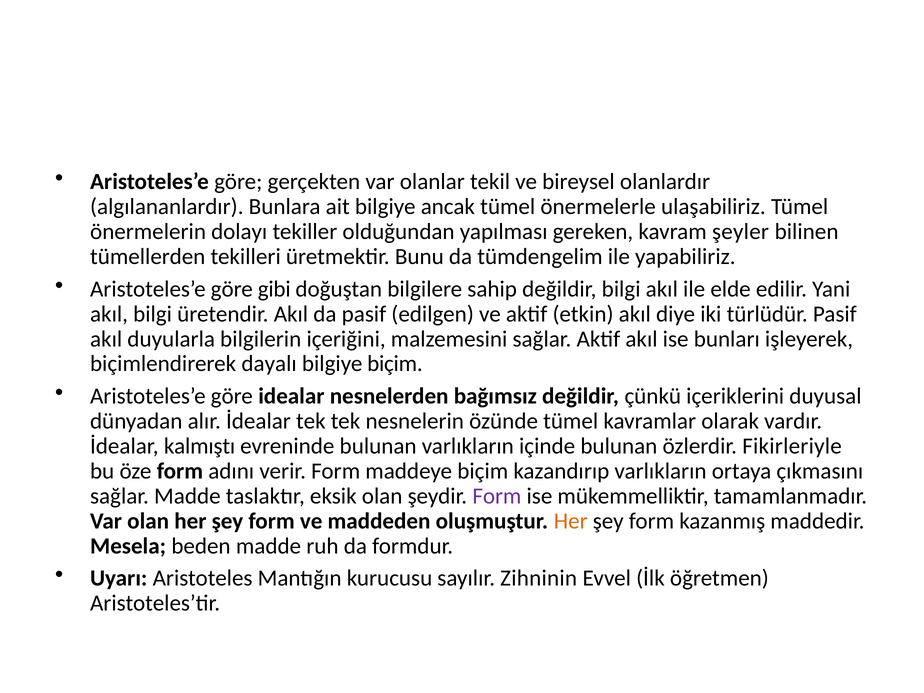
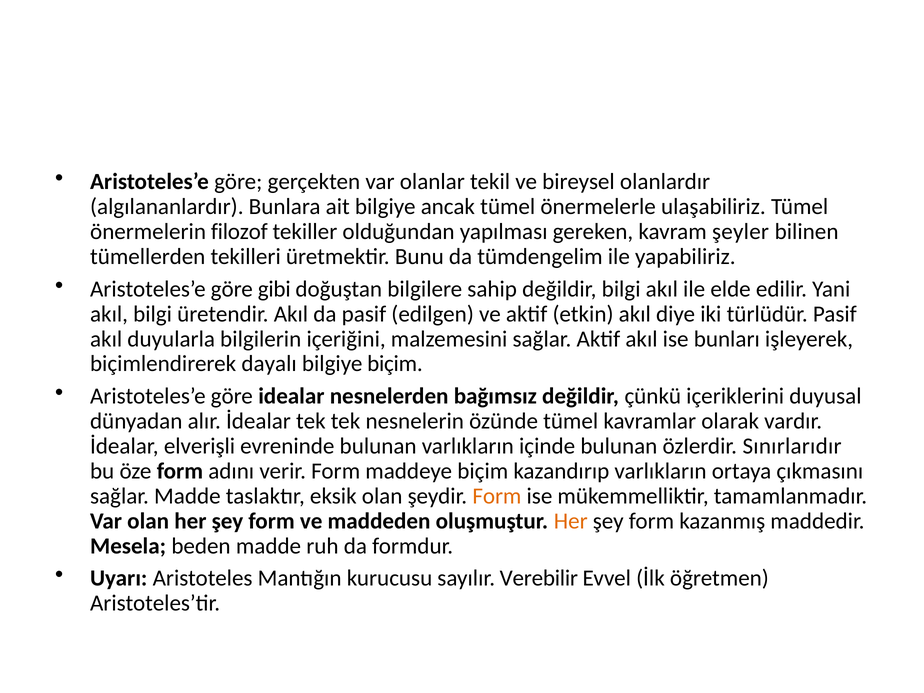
dolayı: dolayı -> filozof (239, 232)
kalmıştı: kalmıştı -> elverişli (200, 446)
Fikirleriyle: Fikirleriyle -> Sınırlarıdır (792, 446)
Form colour: purple -> orange (497, 496)
Zihninin: Zihninin -> Verebilir (539, 578)
